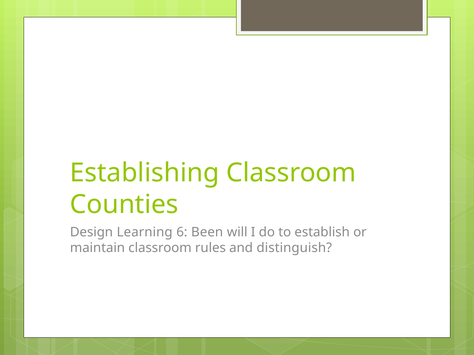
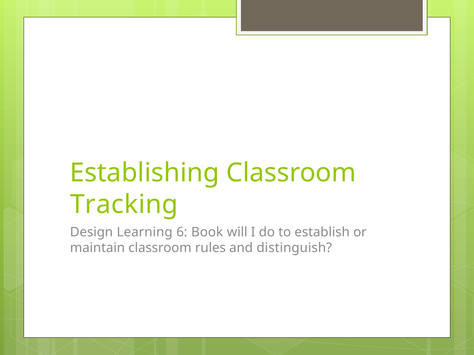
Counties: Counties -> Tracking (124, 205)
Been: Been -> Book (207, 232)
